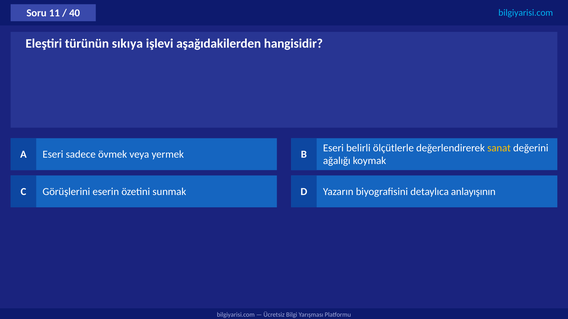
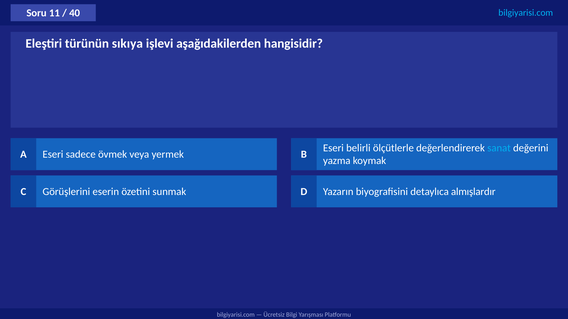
sanat colour: yellow -> light blue (499, 148)
ağalığı: ağalığı -> yazma (337, 161)
anlayışının: anlayışının -> almışlardır (473, 192)
